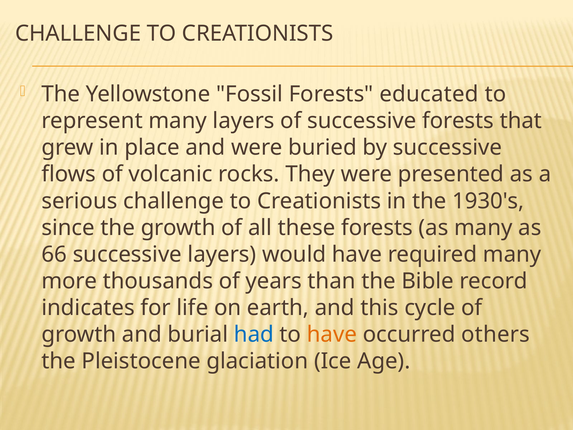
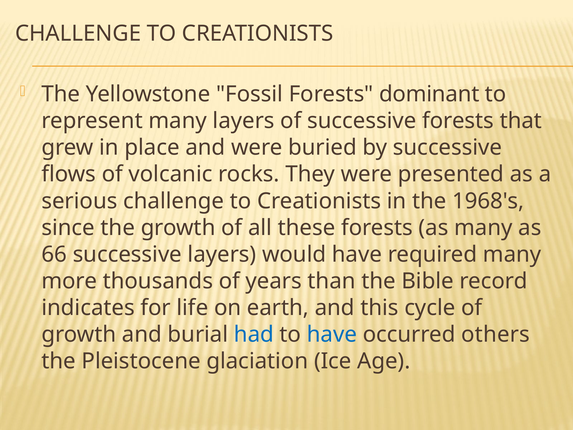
educated: educated -> dominant (429, 94)
1930's: 1930's -> 1968's (488, 201)
have colour: orange -> blue (332, 334)
